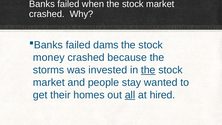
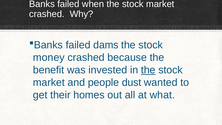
storms: storms -> benefit (49, 70)
stay: stay -> dust (132, 82)
all underline: present -> none (130, 95)
hired: hired -> what (162, 95)
